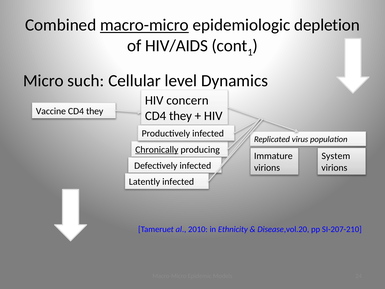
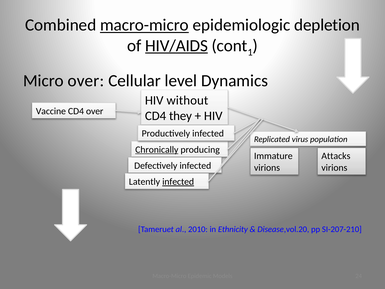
HIV/AIDS underline: none -> present (177, 46)
Micro such: such -> over (86, 81)
concern: concern -> without (187, 100)
they: they -> over (95, 111)
System: System -> Attacks (336, 156)
infected underline: none -> present (178, 182)
